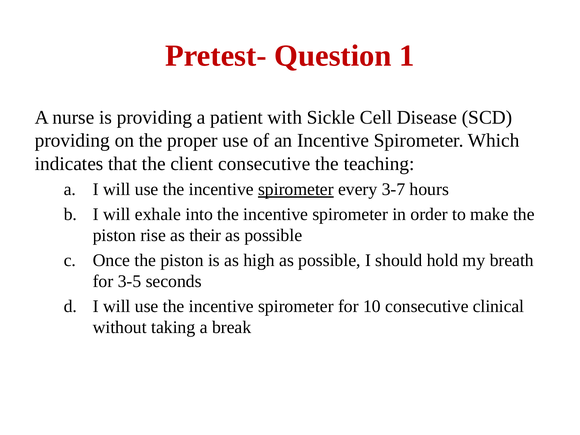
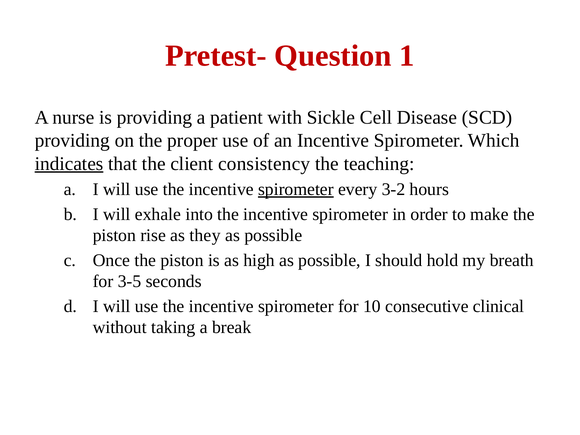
indicates underline: none -> present (69, 164)
client consecutive: consecutive -> consistency (264, 164)
3-7: 3-7 -> 3-2 (394, 189)
their: their -> they (205, 235)
